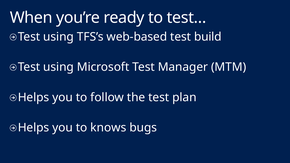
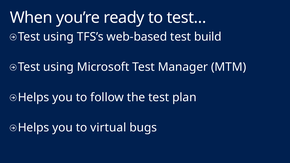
knows: knows -> virtual (108, 128)
